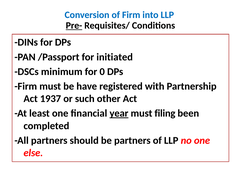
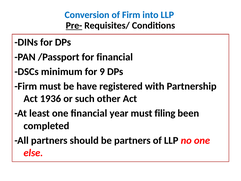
for initiated: initiated -> financial (115, 57)
0: 0 -> 9 (102, 72)
1937: 1937 -> 1936 (51, 99)
year underline: present -> none (119, 113)
